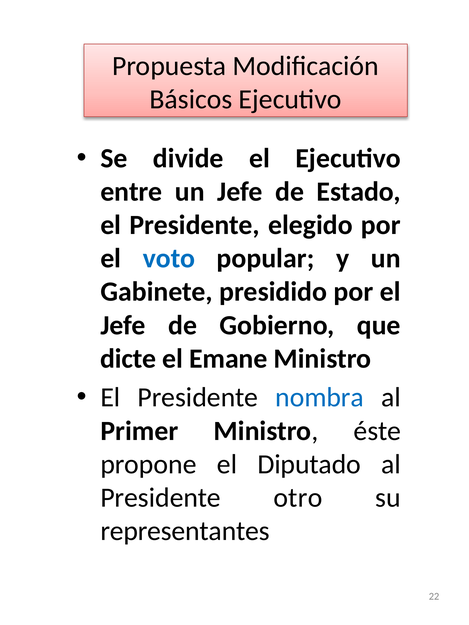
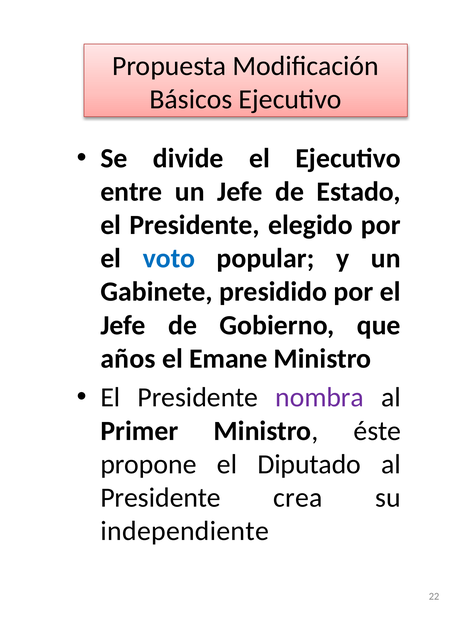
dicte: dicte -> años (128, 359)
nombra colour: blue -> purple (320, 398)
otro: otro -> crea (298, 498)
representantes: representantes -> independiente (185, 531)
